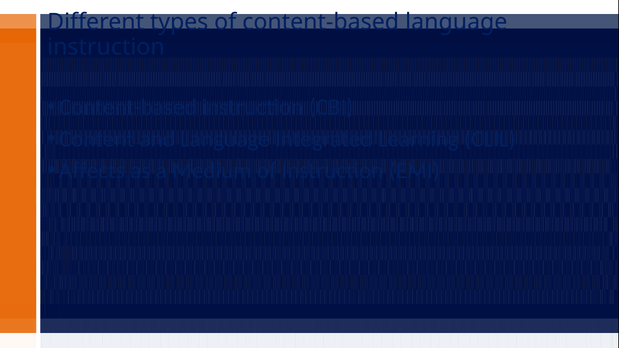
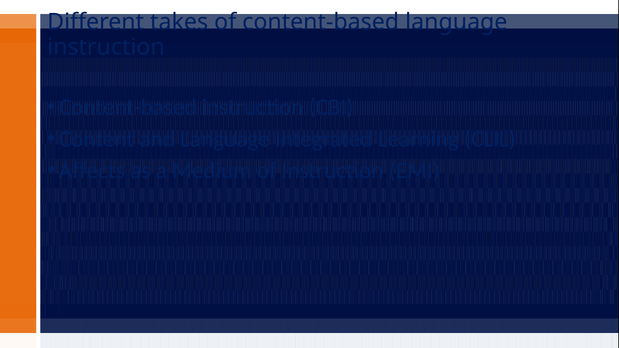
types: types -> takes (179, 22)
